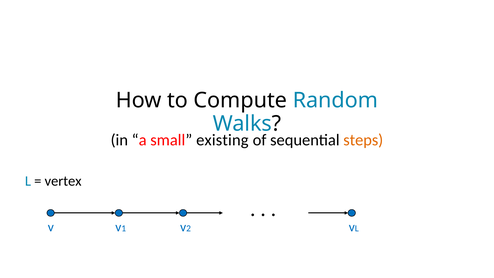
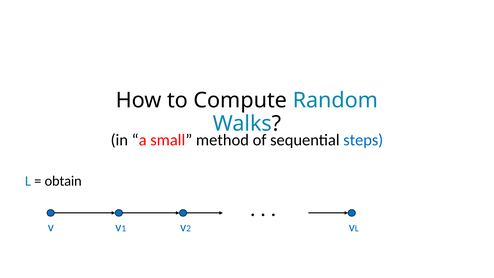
existing: existing -> method (222, 140)
steps colour: orange -> blue (363, 140)
vertex: vertex -> obtain (63, 181)
